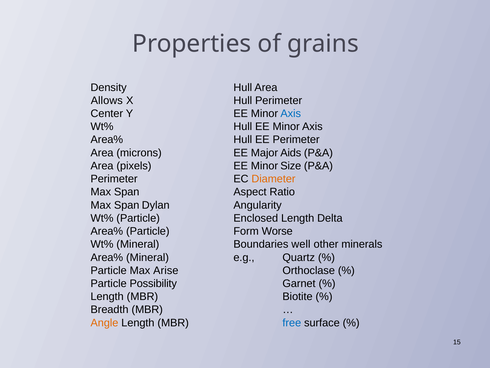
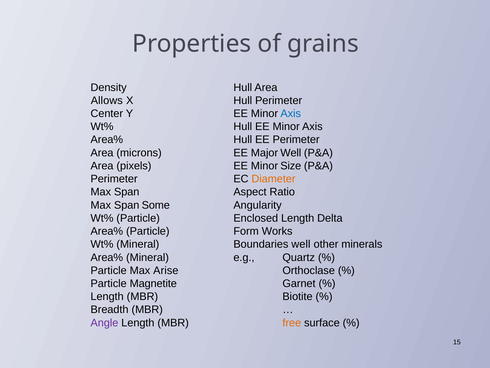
Major Aids: Aids -> Well (291, 153)
Dylan: Dylan -> Some (156, 205)
Worse: Worse -> Works (277, 231)
Possibility: Possibility -> Magnetite (153, 283)
Angle colour: orange -> purple (104, 322)
free colour: blue -> orange (292, 322)
